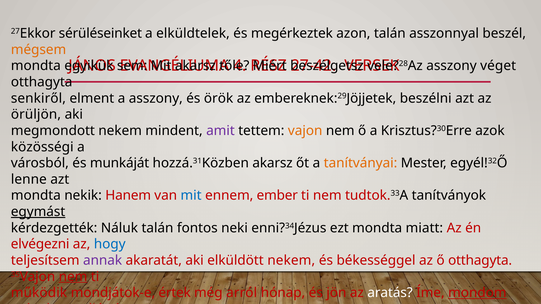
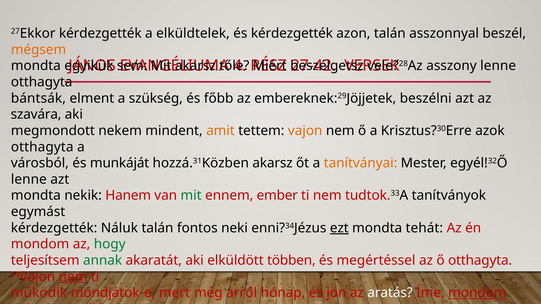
27Ekkor sérüléseinket: sérüléseinket -> kérdezgették (100, 33)
és megérkeztek: megérkeztek -> kérdezgették (292, 33)
asszony véget: véget -> lenne (498, 66)
senkiről: senkiről -> bántsák (38, 98)
a asszony: asszony -> szükség (156, 98)
örök: örök -> főbb (219, 98)
örüljön: örüljön -> szavára (36, 115)
amit colour: purple -> orange (220, 131)
közösségi: közösségi -> otthagyta (42, 147)
mit colour: blue -> green (191, 196)
egymást underline: present -> none (38, 212)
ezt underline: none -> present (339, 228)
miatt: miatt -> tehát (424, 228)
elvégezni: elvégezni -> mondom (40, 244)
hogy colour: blue -> green (110, 244)
annak colour: purple -> green (103, 261)
elküldött nekem: nekem -> többen (291, 261)
békességgel: békességgel -> megértéssel (376, 261)
értek: értek -> mert (175, 293)
